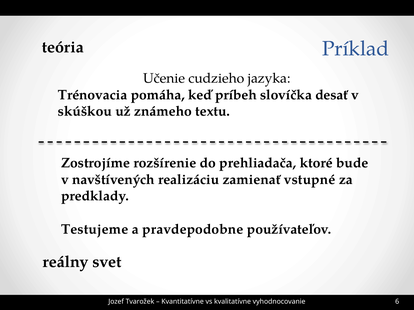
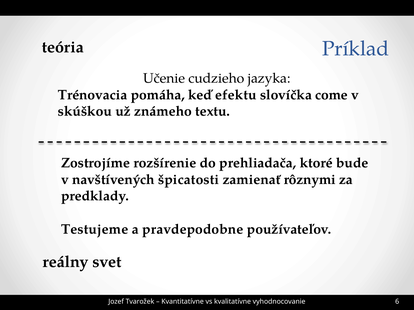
príbeh: príbeh -> efektu (236, 95)
desať: desať -> come (332, 95)
realizáciu: realizáciu -> špicatosti (189, 180)
vstupné: vstupné -> rôznymi (310, 180)
